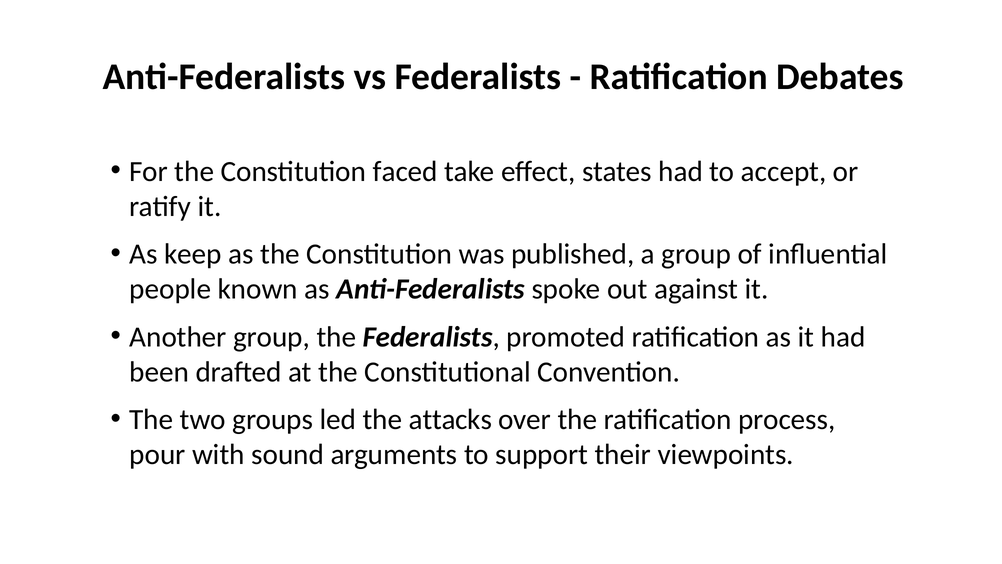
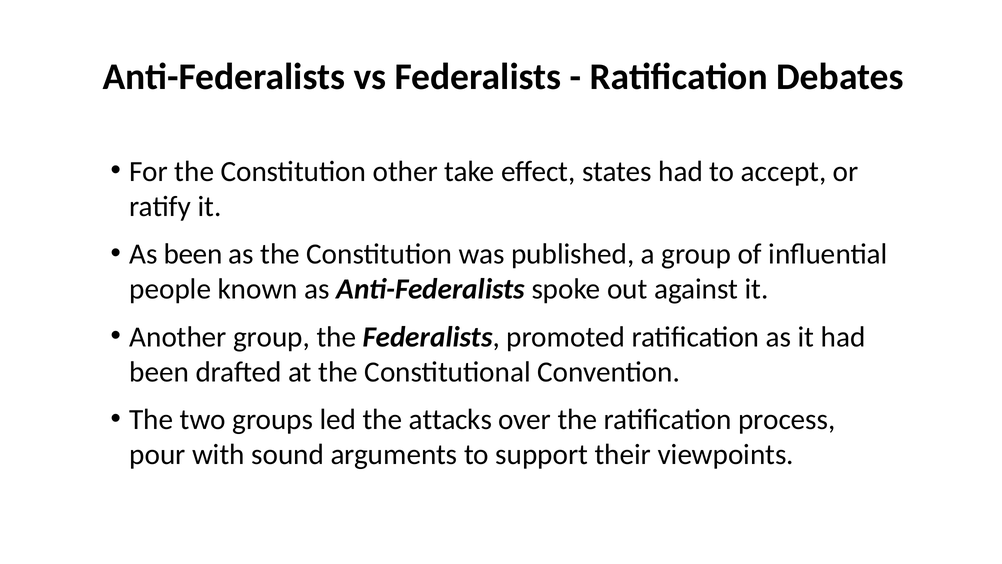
faced: faced -> other (405, 171)
As keep: keep -> been (193, 254)
